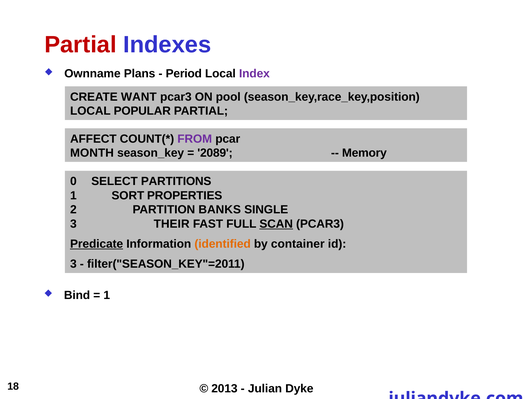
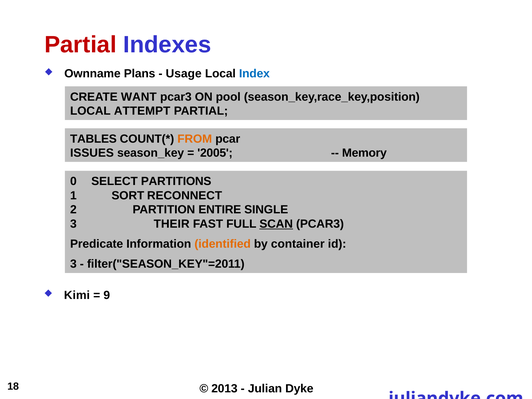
Period: Period -> Usage (184, 74)
Index colour: purple -> blue (254, 74)
POPULAR: POPULAR -> ATTEMPT (142, 111)
AFFECT: AFFECT -> TABLES (93, 139)
FROM colour: purple -> orange (195, 139)
MONTH: MONTH -> ISSUES (92, 153)
2089: 2089 -> 2005 (215, 153)
PROPERTIES: PROPERTIES -> RECONNECT (185, 196)
BANKS: BANKS -> ENTIRE (220, 210)
Predicate underline: present -> none (97, 244)
Bind: Bind -> Kimi (77, 295)
1: 1 -> 9 (107, 295)
